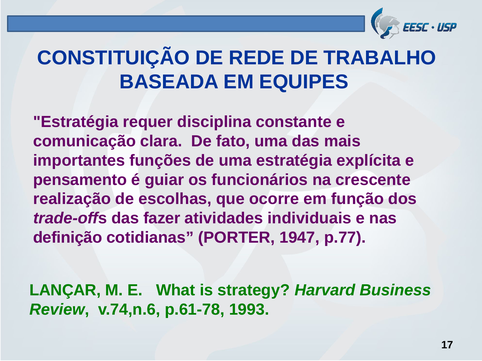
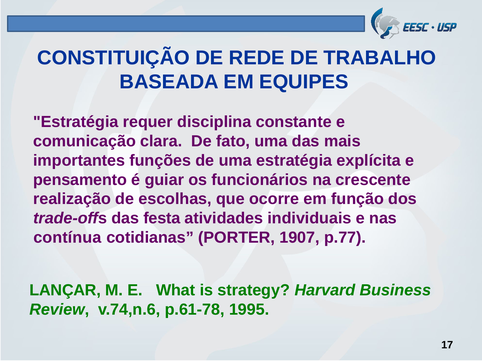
fazer: fazer -> festa (162, 219)
definição: definição -> contínua (67, 238)
1947: 1947 -> 1907 (300, 238)
1993: 1993 -> 1995 (249, 310)
